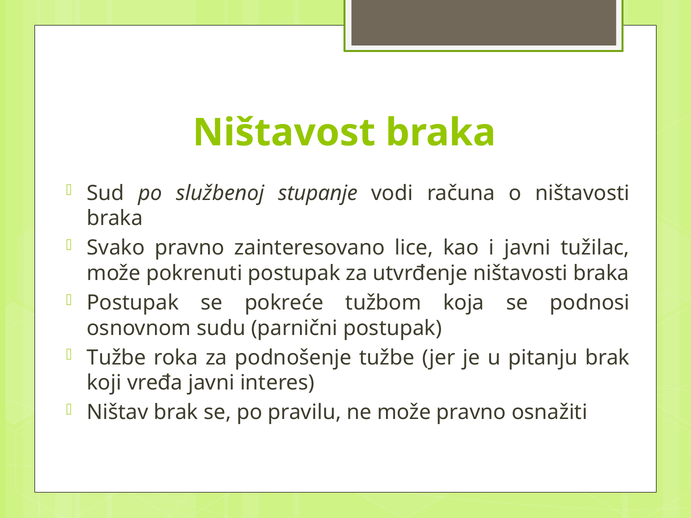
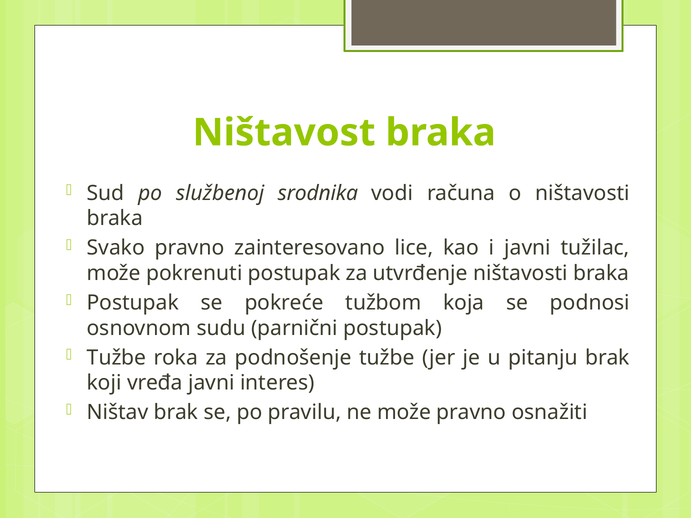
stupanje: stupanje -> srodnika (318, 193)
